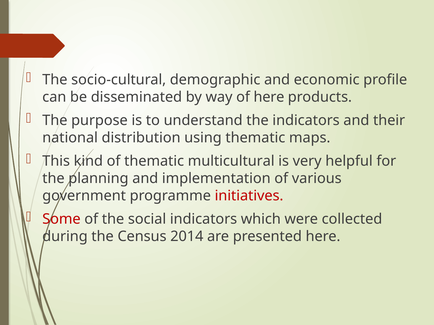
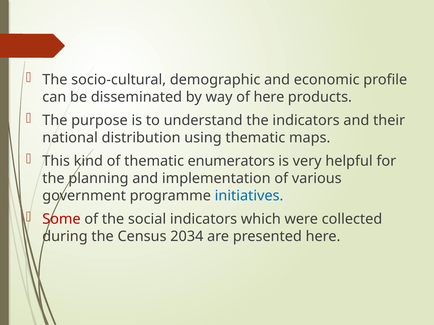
multicultural: multicultural -> enumerators (231, 161)
initiatives colour: red -> blue (249, 196)
2014: 2014 -> 2034 (187, 237)
